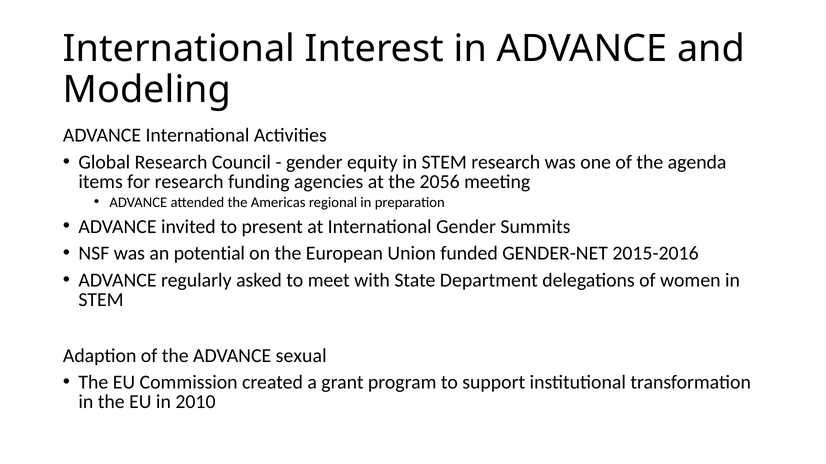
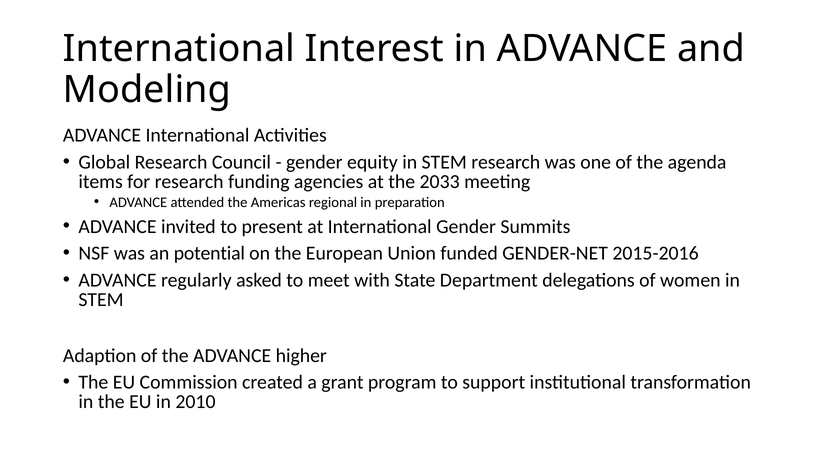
2056: 2056 -> 2033 (440, 182)
sexual: sexual -> higher (301, 356)
